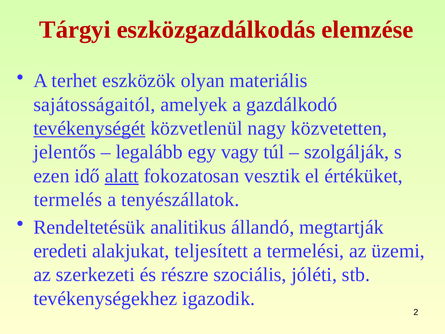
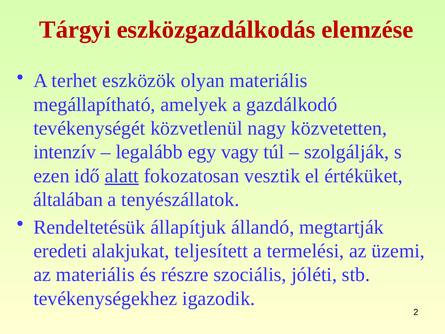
sajátosságaitól: sajátosságaitól -> megállapítható (94, 104)
tevékenységét underline: present -> none (89, 128)
jelentős: jelentős -> intenzív (65, 152)
termelés: termelés -> általában (68, 199)
analitikus: analitikus -> állapítjuk (188, 227)
az szerkezeti: szerkezeti -> materiális (95, 275)
